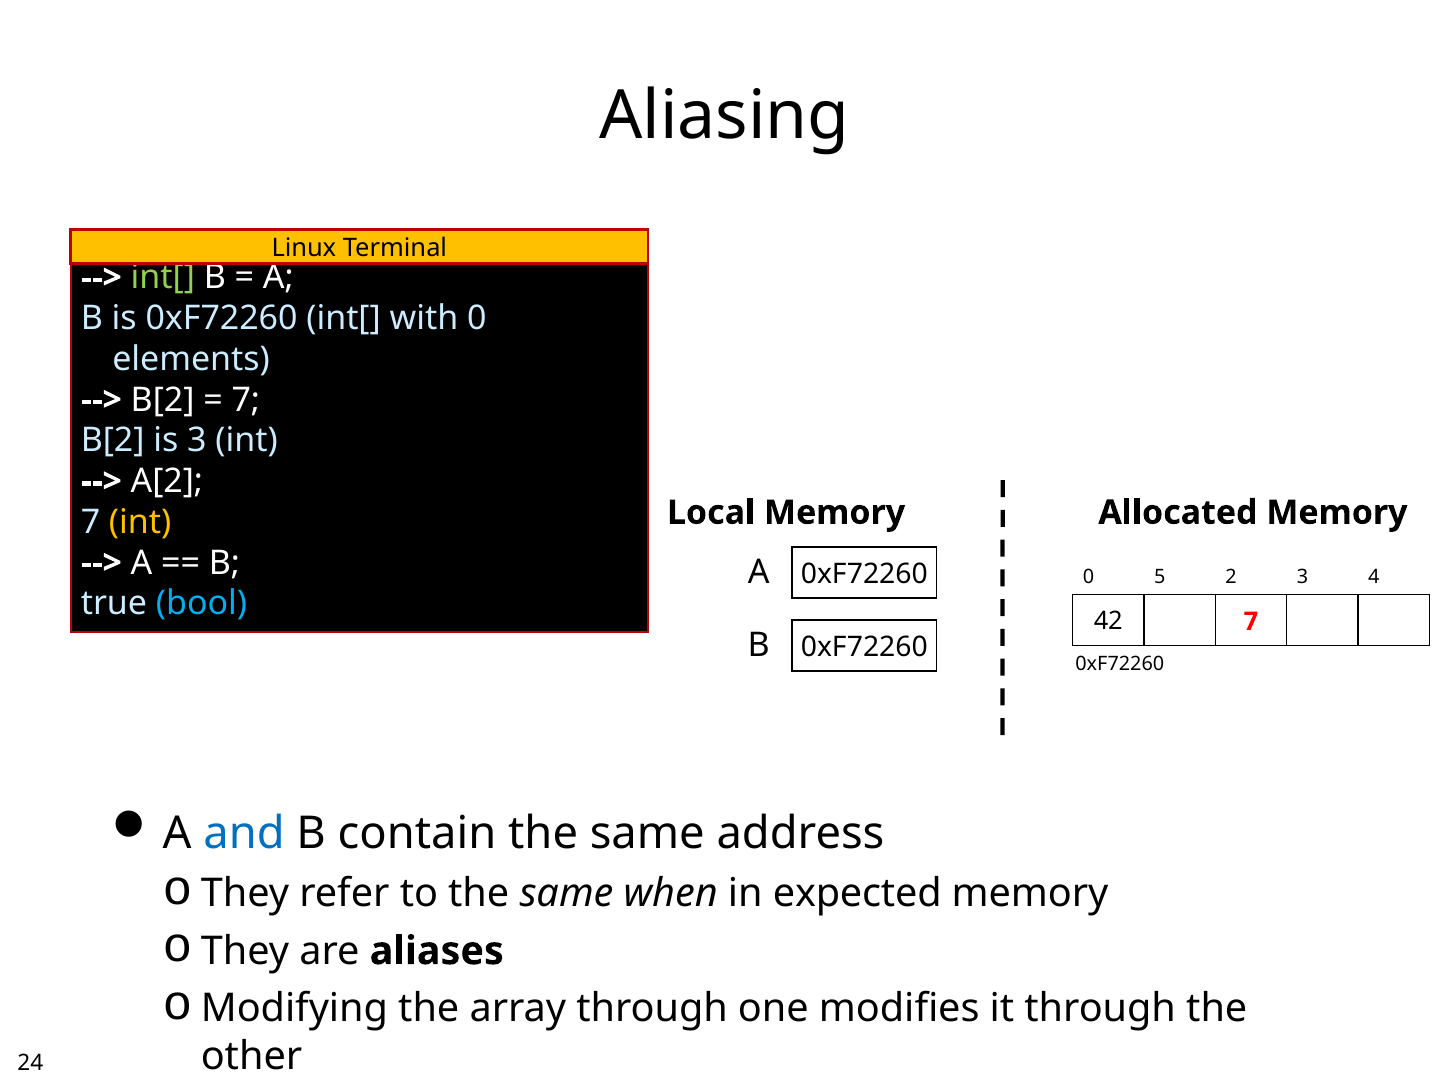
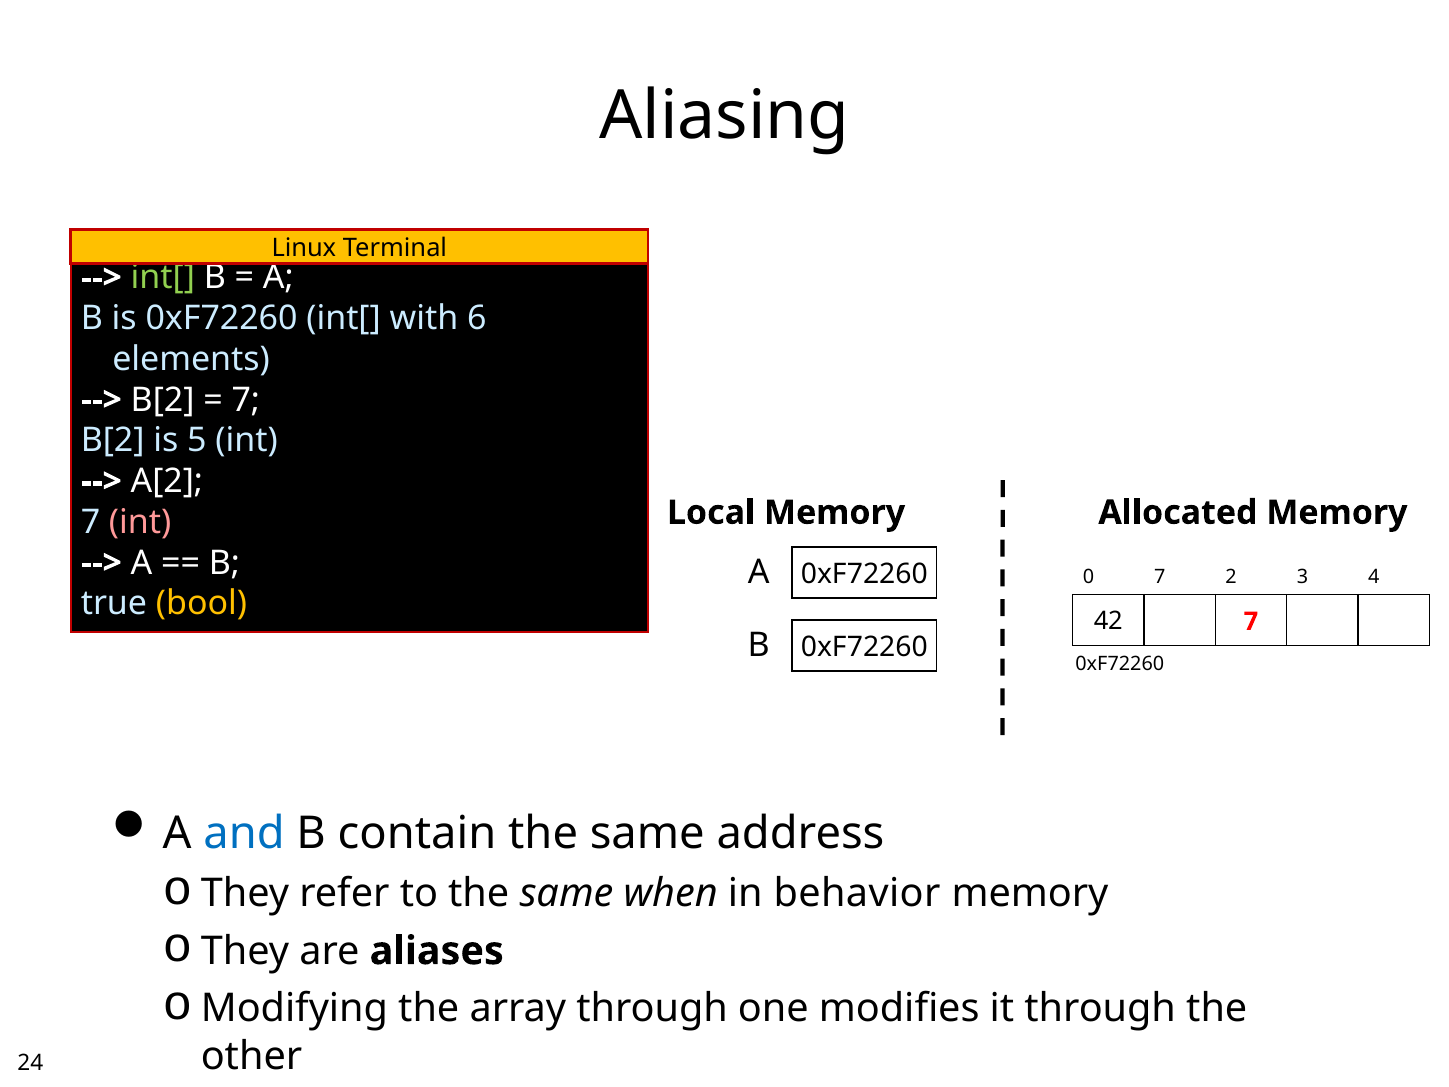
with 0: 0 -> 6 (477, 318)
is 3: 3 -> 5 (197, 440)
int colour: yellow -> pink (140, 522)
0 5: 5 -> 7 (1160, 577)
bool colour: light blue -> yellow (201, 604)
expected: expected -> behavior (857, 893)
